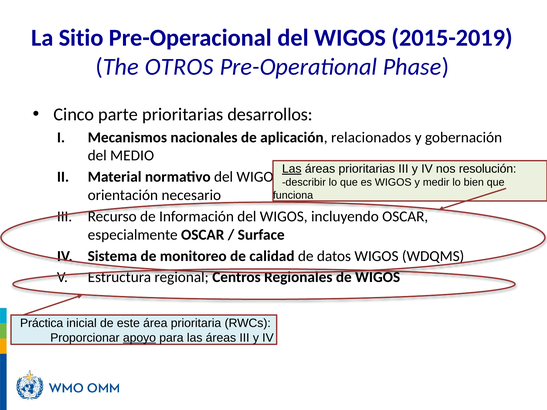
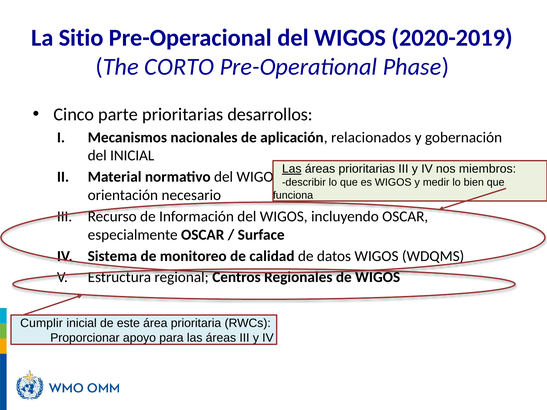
2015-2019: 2015-2019 -> 2020-2019 (452, 38)
OTROS: OTROS -> CORTO (179, 67)
del MEDIO: MEDIO -> INICIAL (132, 156)
resolución: resolución -> miembros (488, 169)
Práctica: Práctica -> Cumplir (42, 323)
apoyo underline: present -> none (139, 338)
